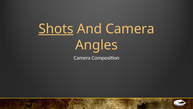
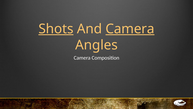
Camera underline: none -> present (130, 29)
